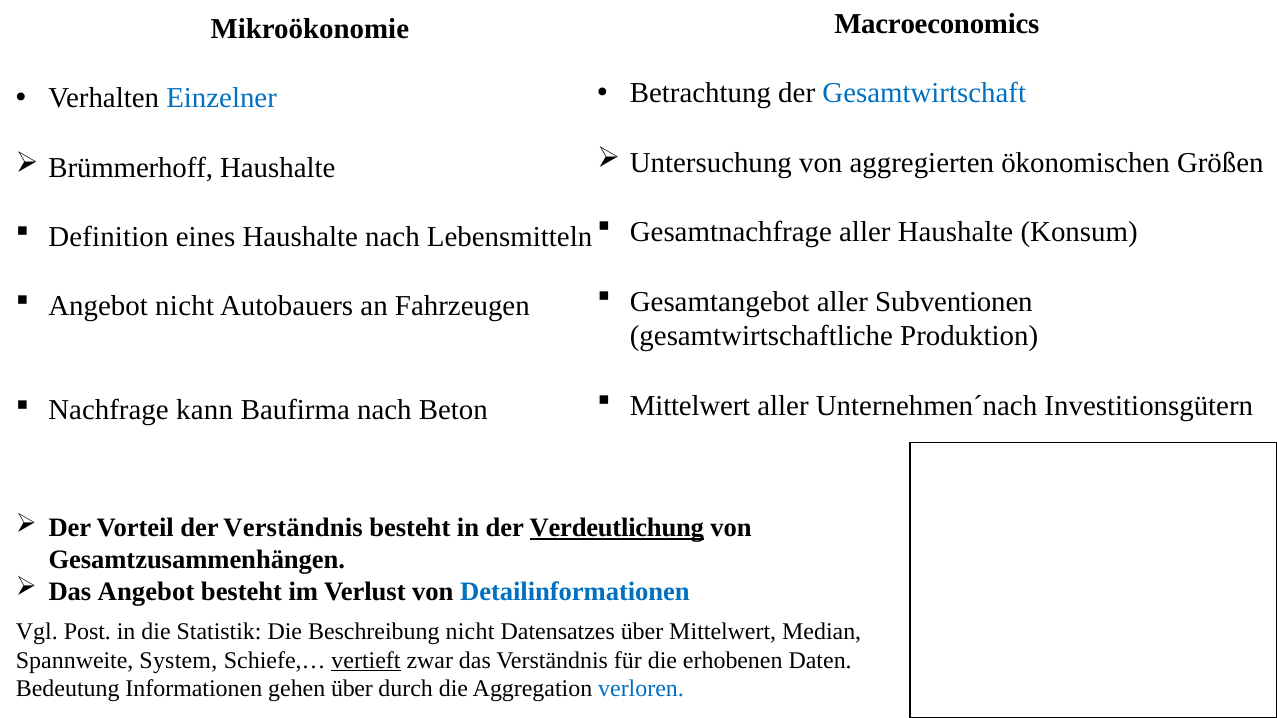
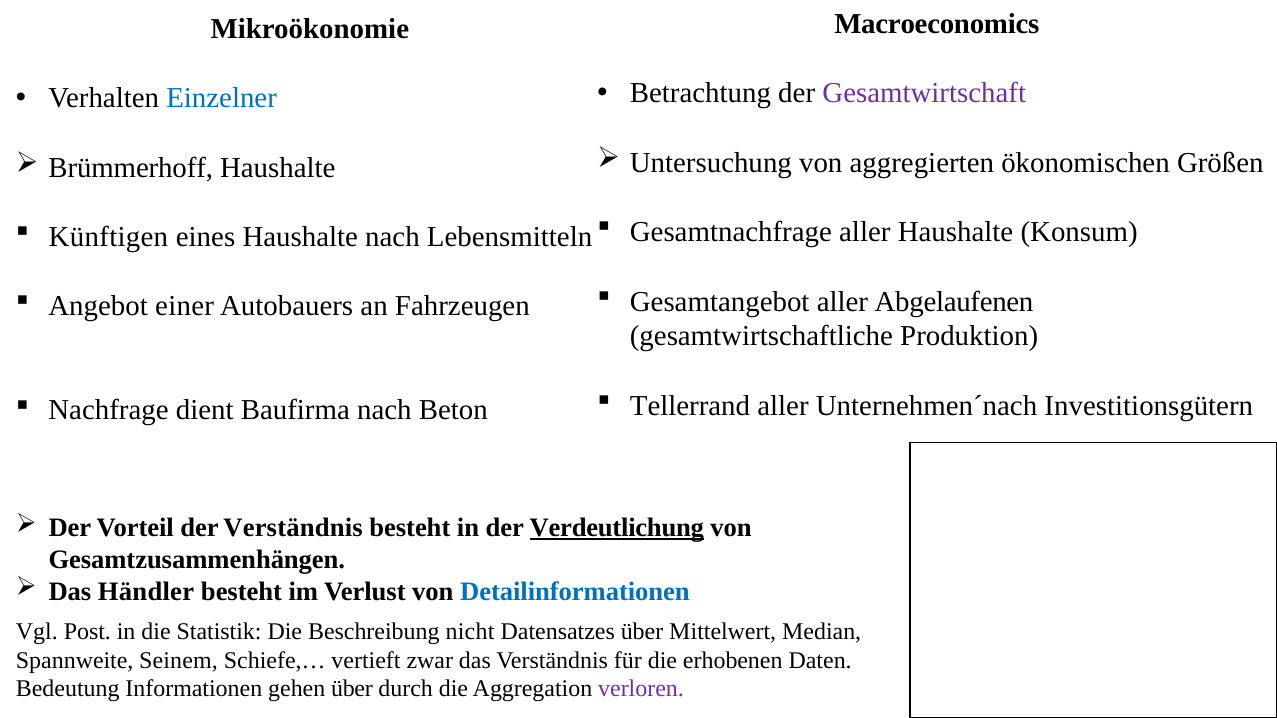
Gesamtwirtschaft colour: blue -> purple (924, 93)
Definition: Definition -> Künftigen (108, 237)
Subventionen: Subventionen -> Abgelaufenen (954, 302)
Angebot nicht: nicht -> einer (185, 306)
Mittelwert: Mittelwert -> Tellerrand (690, 406)
kann: kann -> dient (205, 410)
Das Angebot: Angebot -> Händler (146, 592)
System: System -> Seinem (178, 660)
vertieft underline: present -> none (366, 660)
verloren colour: blue -> purple (641, 689)
